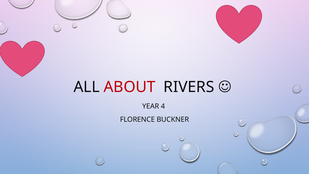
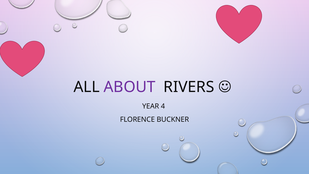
ABOUT colour: red -> purple (130, 87)
